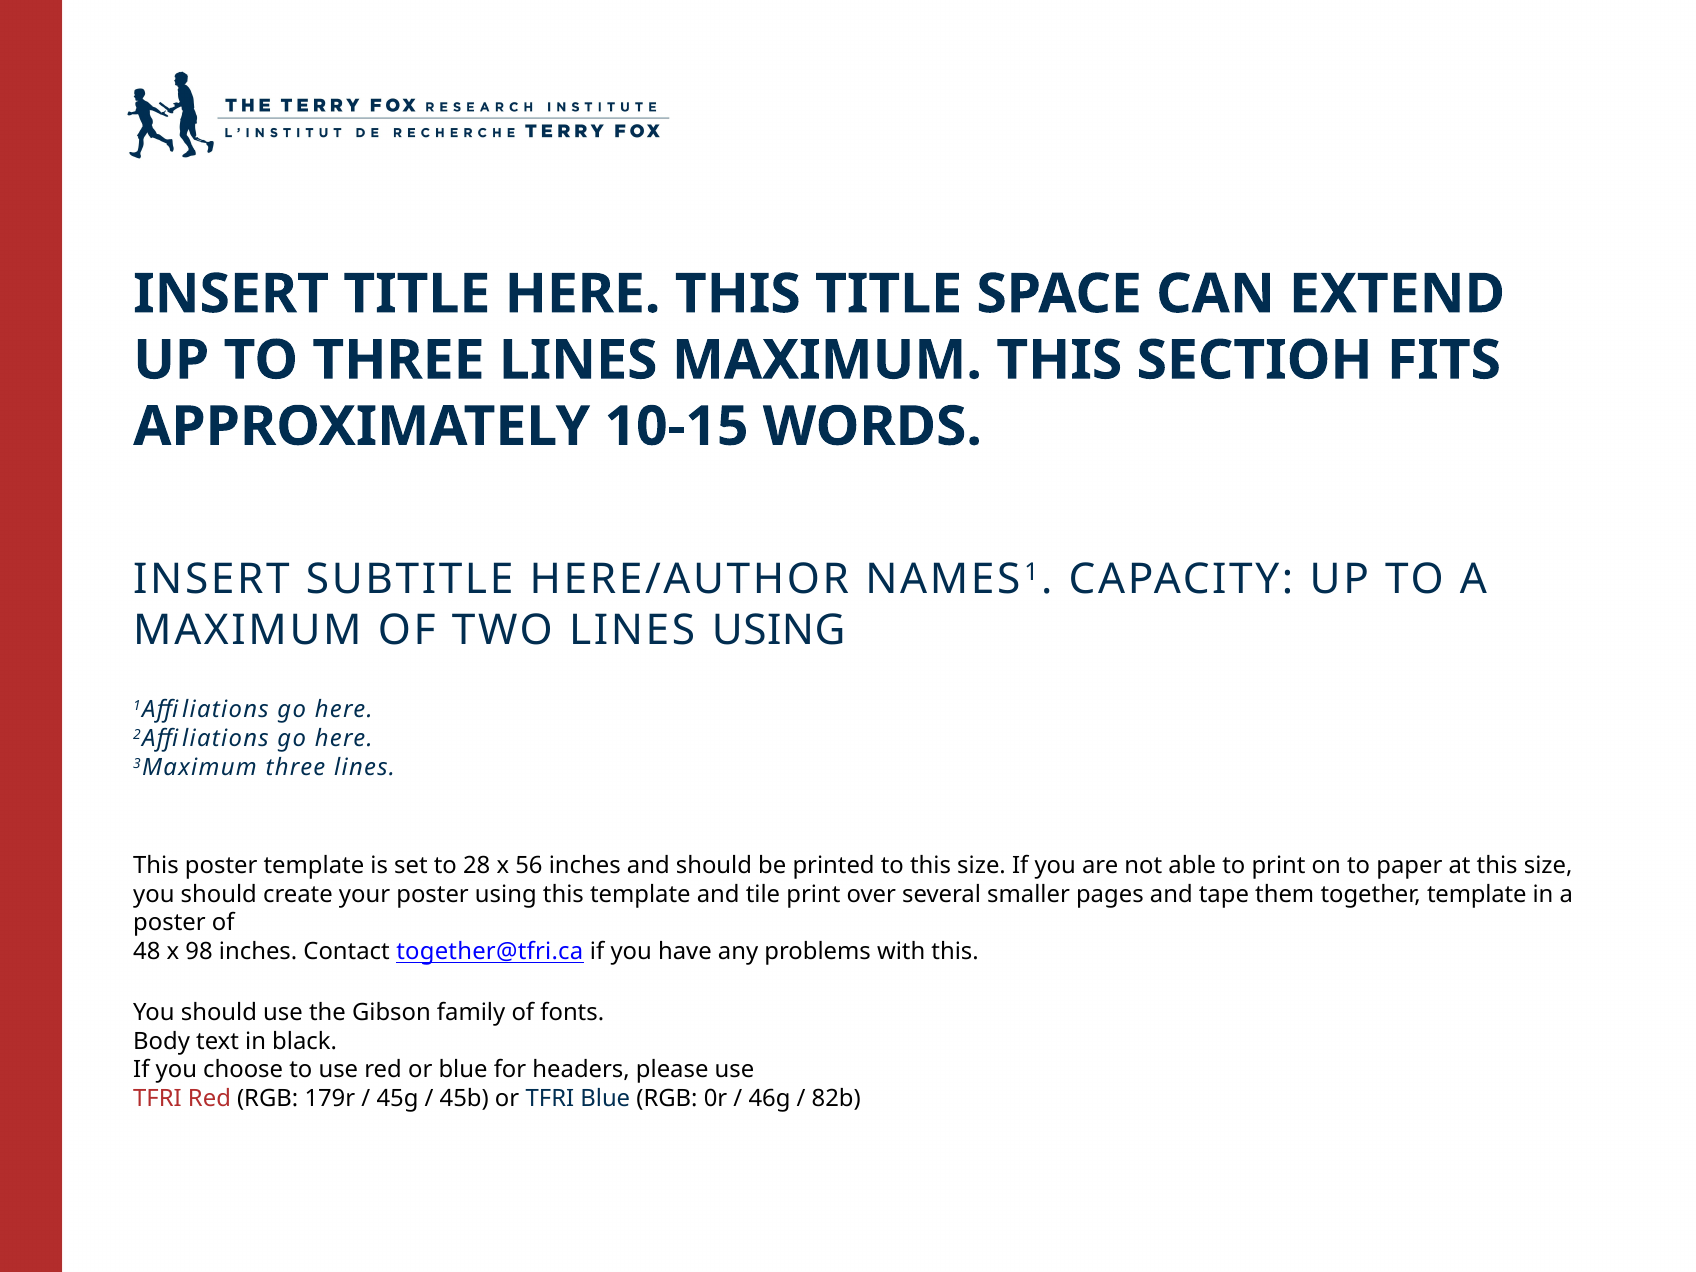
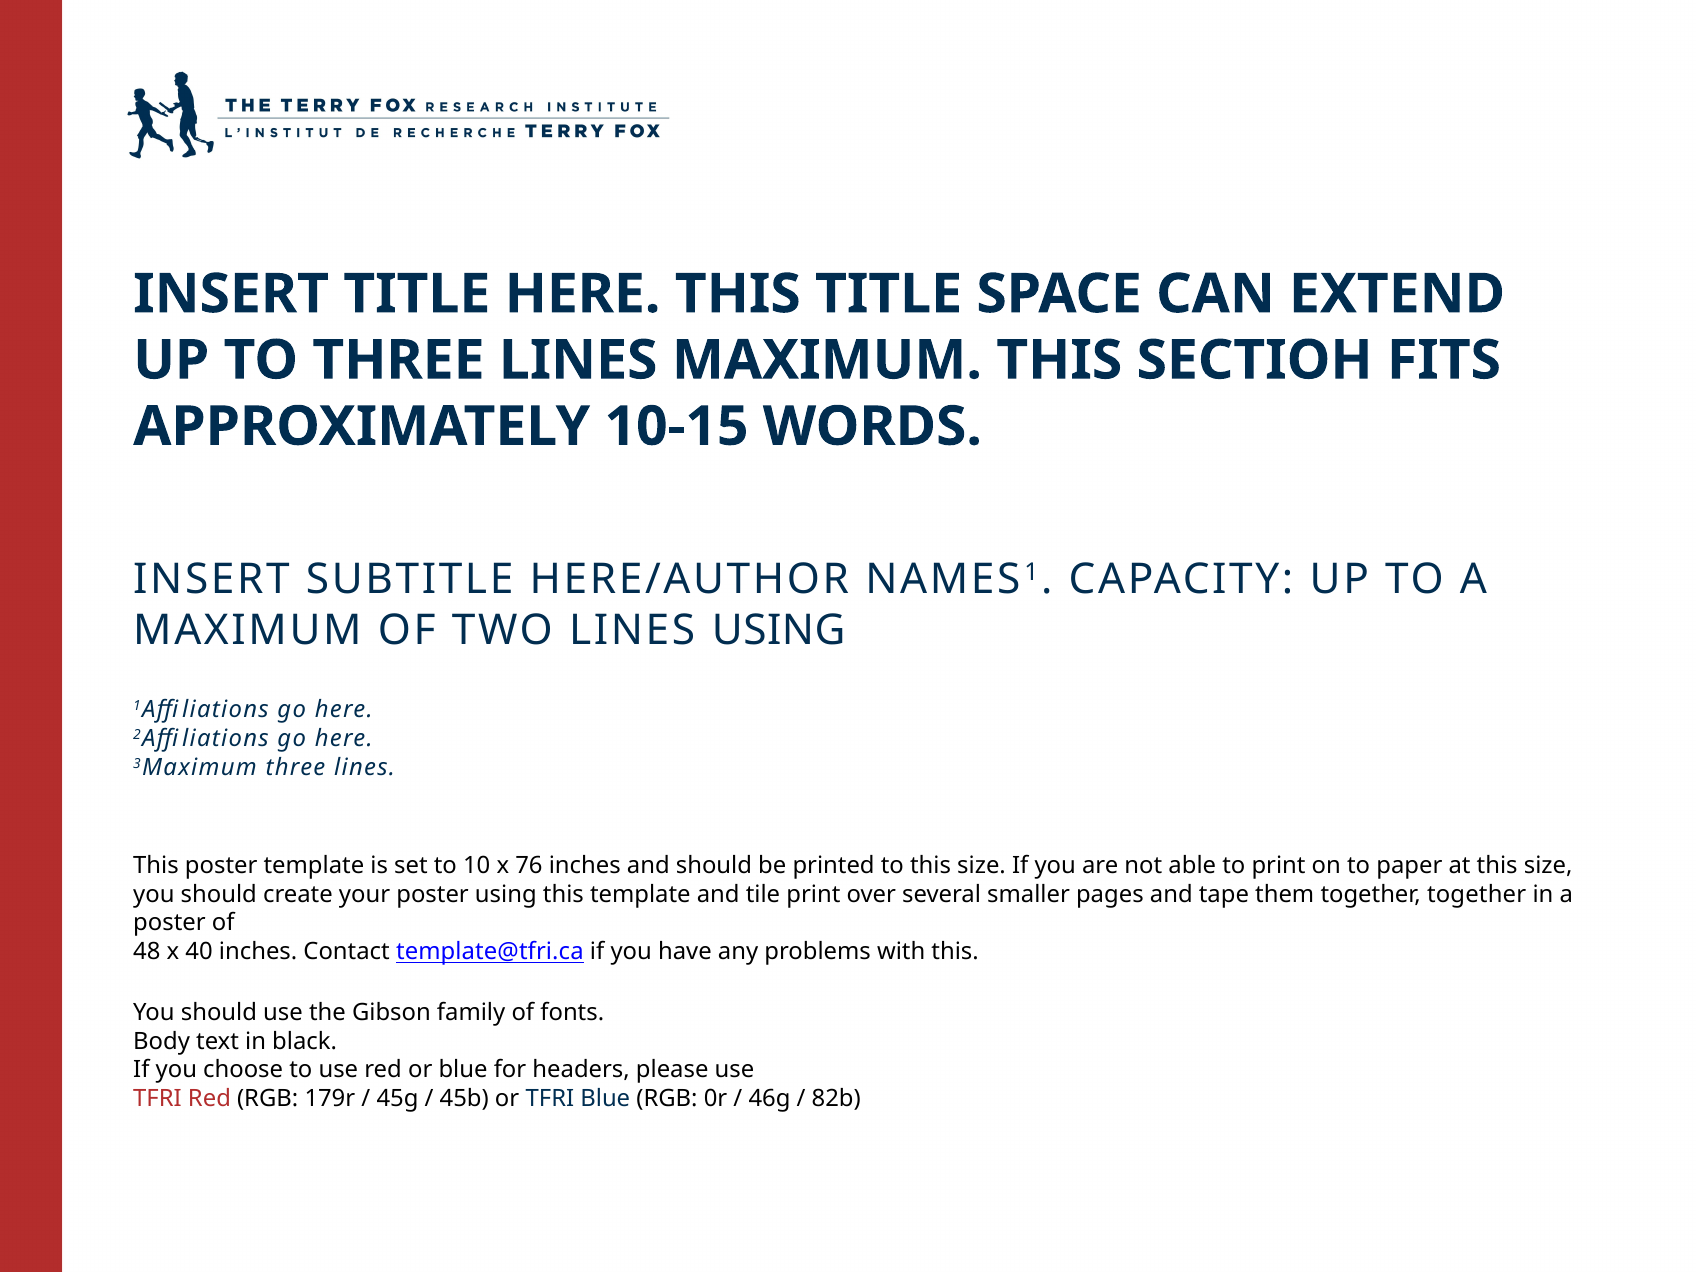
28: 28 -> 10 (477, 866)
56: 56 -> 76 (529, 866)
together template: template -> together (1477, 894)
98: 98 -> 40 (199, 952)
together@tfri.ca: together@tfri.ca -> template@tfri.ca (490, 952)
